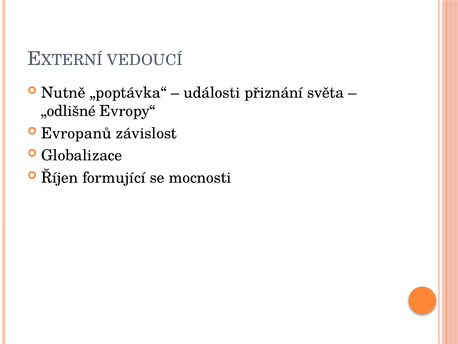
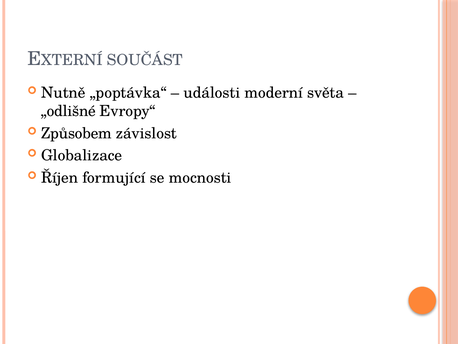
VEDOUCÍ: VEDOUCÍ -> SOUČÁST (145, 60)
přiznání: přiznání -> moderní (274, 93)
Evropanů: Evropanů -> Způsobem (76, 133)
